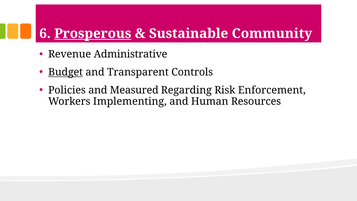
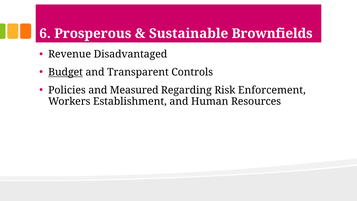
Prosperous underline: present -> none (93, 34)
Community: Community -> Brownfields (272, 34)
Administrative: Administrative -> Disadvantaged (130, 54)
Implementing: Implementing -> Establishment (130, 101)
